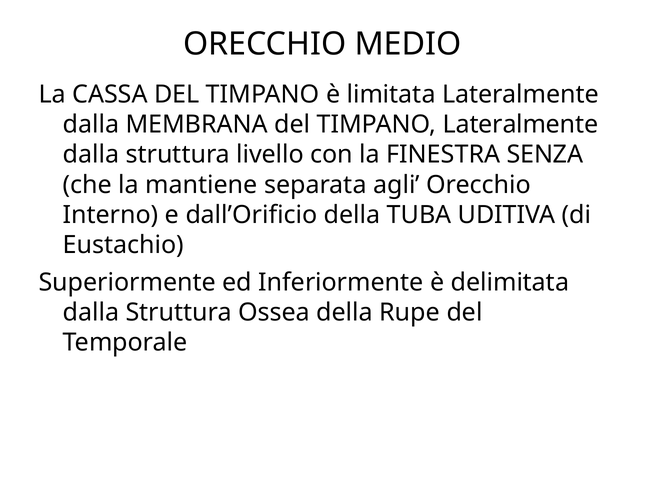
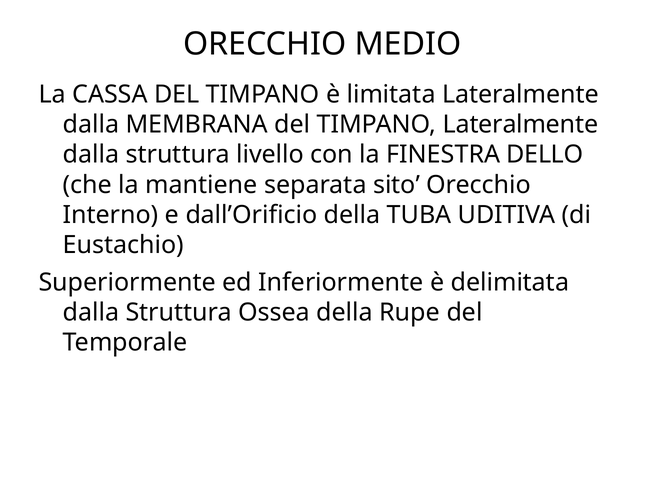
SENZA: SENZA -> DELLO (545, 155)
agli: agli -> sito (397, 185)
